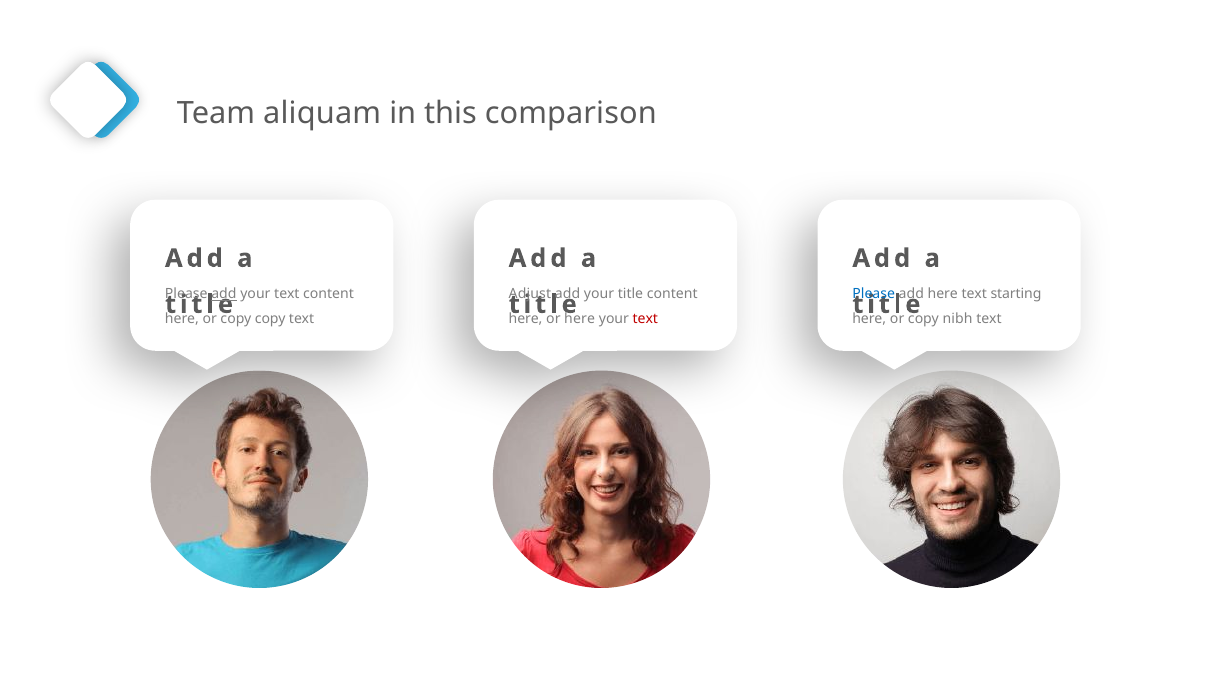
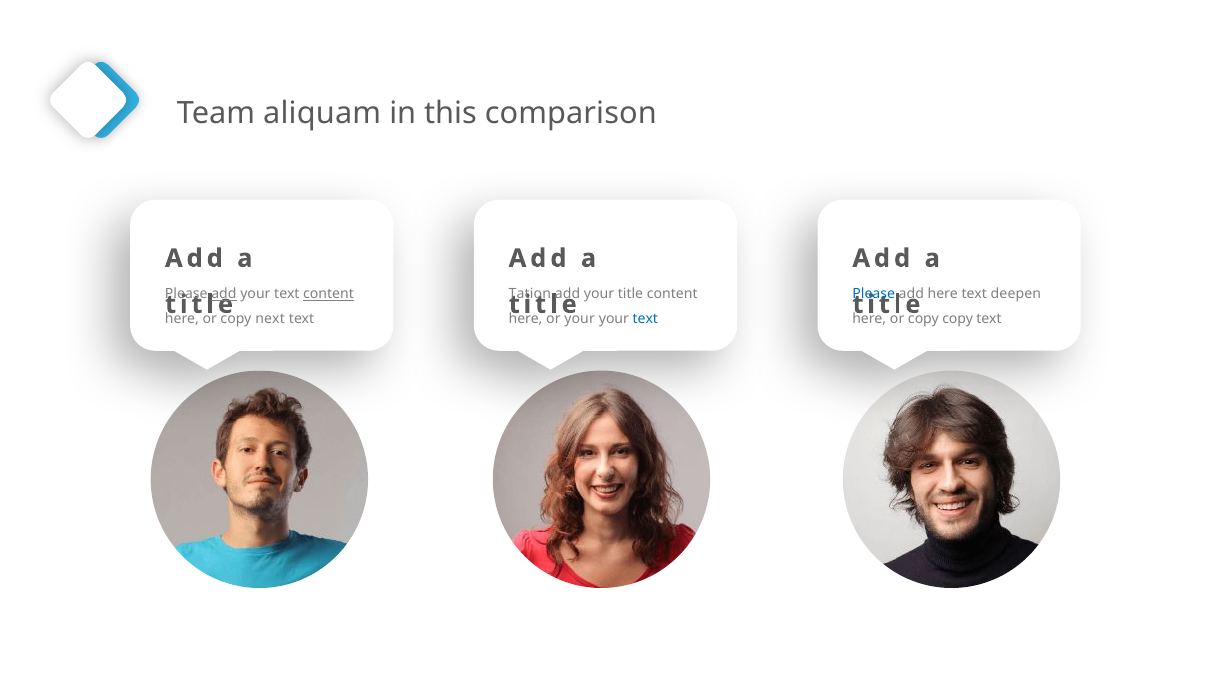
content underline: none -> present (329, 294)
Adjust: Adjust -> Tation (530, 294)
starting: starting -> deepen (1016, 294)
copy copy: copy -> next (270, 319)
here: here -> your (580, 319)
text colour: red -> blue (645, 319)
copy nibh: nibh -> copy (958, 319)
